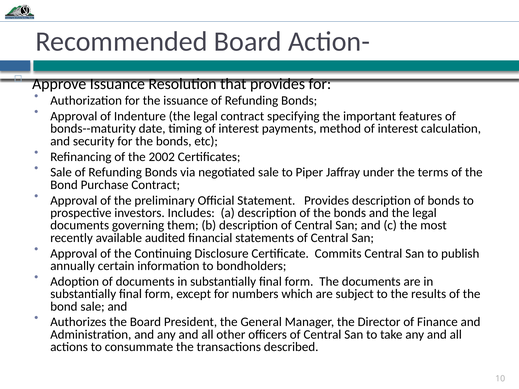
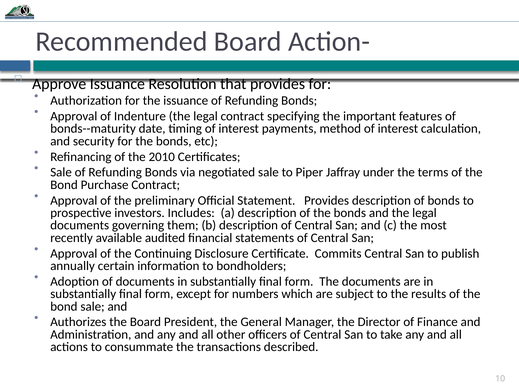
2002: 2002 -> 2010 (162, 157)
